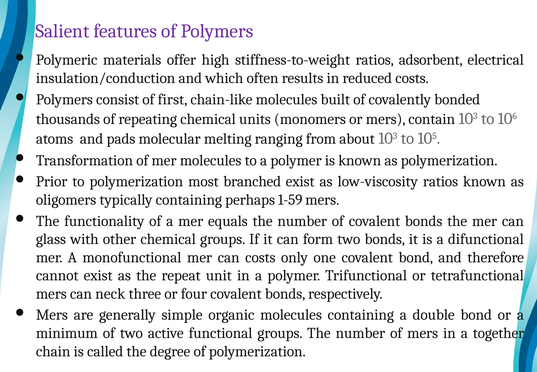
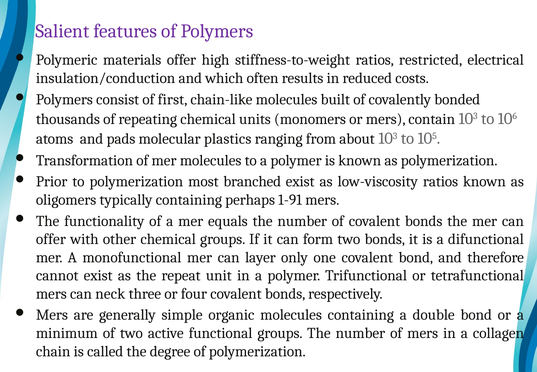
adsorbent: adsorbent -> restricted (431, 60)
melting: melting -> plastics (228, 139)
1-59: 1-59 -> 1-91 (290, 200)
glass: glass -> offer (51, 239)
can costs: costs -> layer (260, 257)
together: together -> collagen (498, 333)
